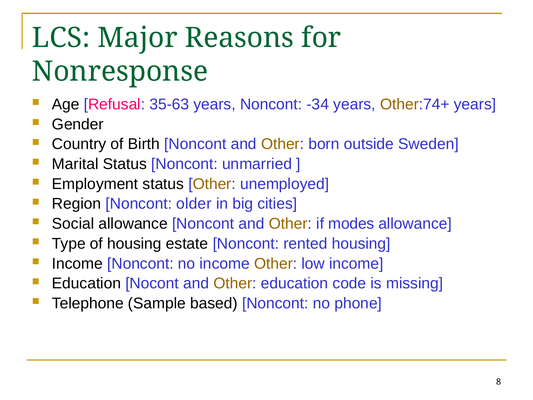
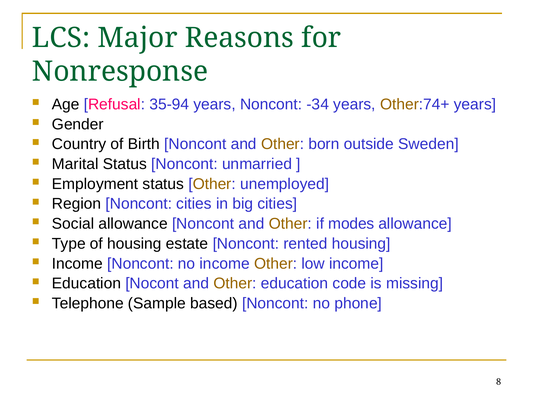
35-63: 35-63 -> 35-94 (169, 104)
Noncont older: older -> cities (194, 204)
